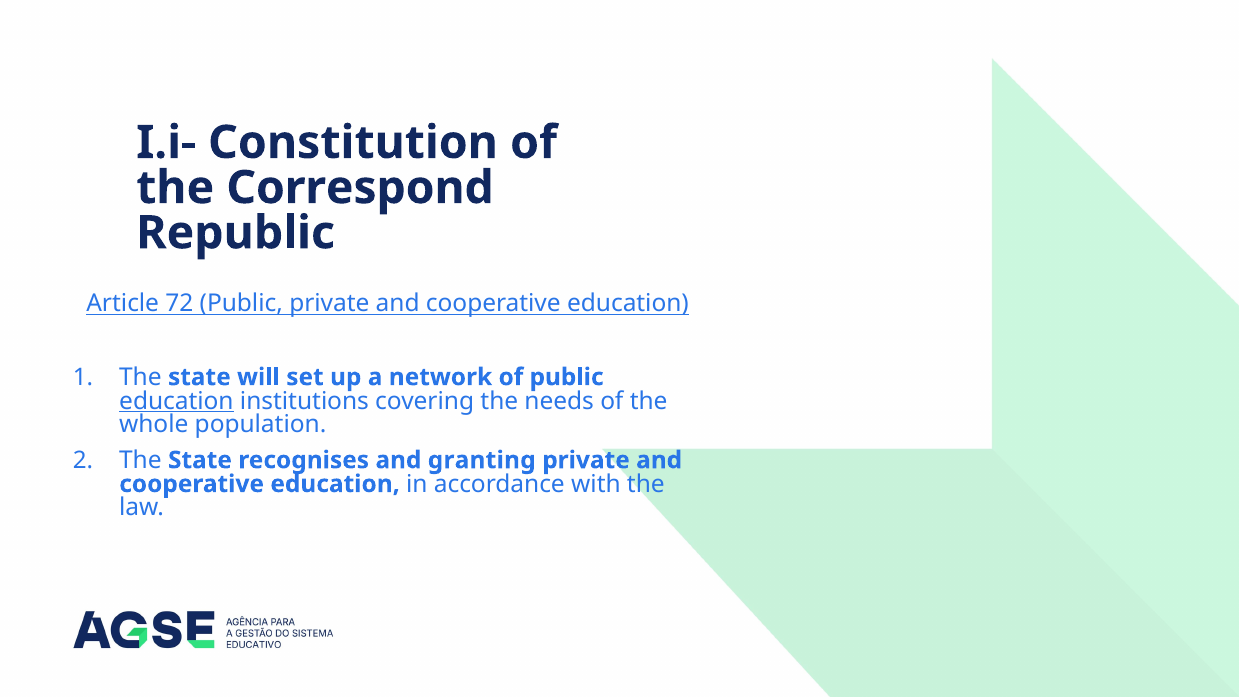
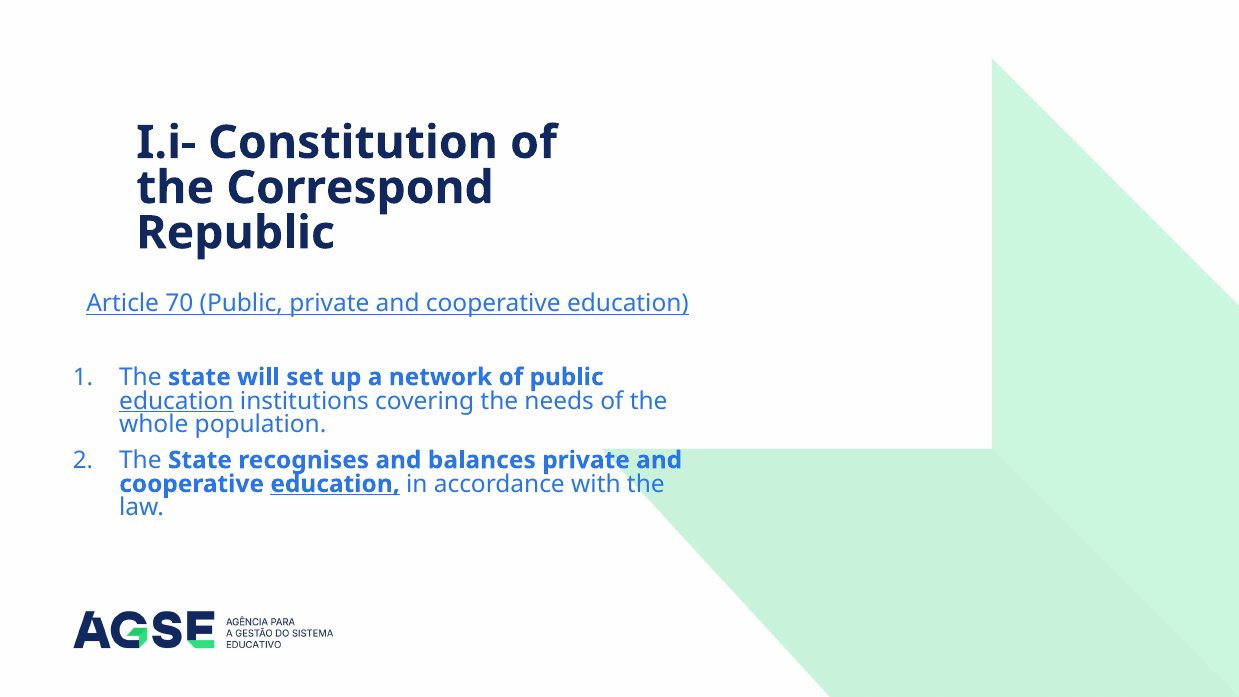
72: 72 -> 70 (179, 304)
granting: granting -> balances (482, 460)
education underline: none -> present (335, 484)
